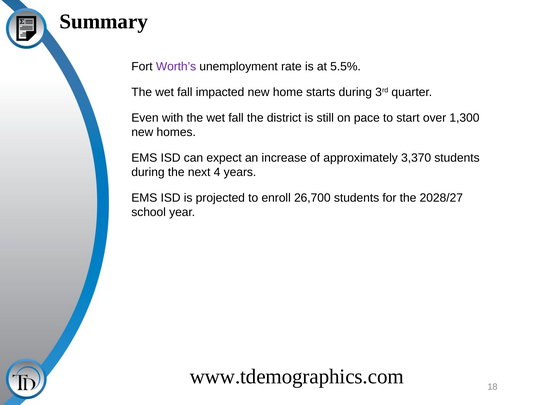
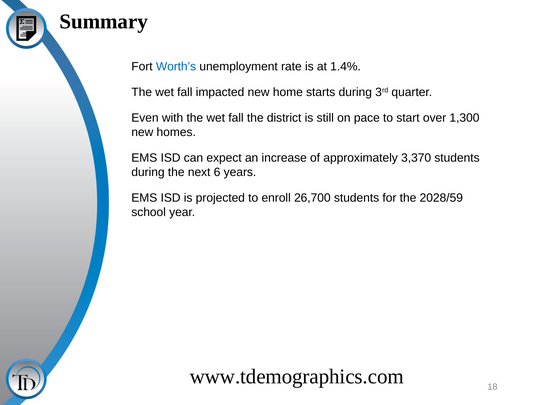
Worth’s colour: purple -> blue (176, 66)
5.5%: 5.5% -> 1.4% (346, 66)
4: 4 -> 6 (217, 172)
2028/27: 2028/27 -> 2028/59 (441, 198)
